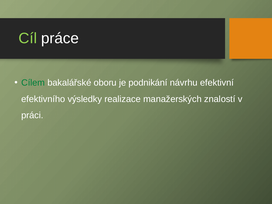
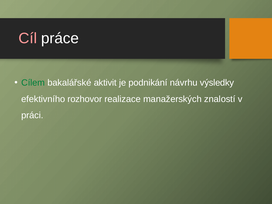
Cíl colour: light green -> pink (28, 38)
oboru: oboru -> aktivit (105, 83)
efektivní: efektivní -> výsledky (217, 83)
výsledky: výsledky -> rozhovor (85, 99)
